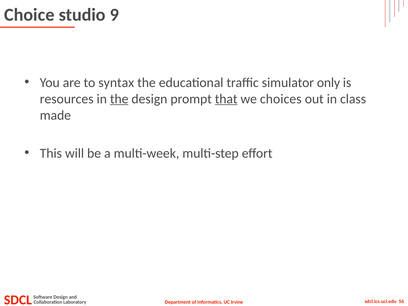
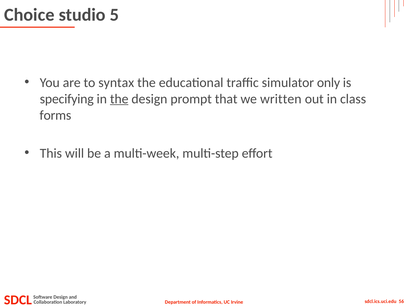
9: 9 -> 5 (114, 15)
resources: resources -> specifying (67, 99)
that underline: present -> none (226, 99)
choices: choices -> written (281, 99)
made: made -> forms (55, 115)
